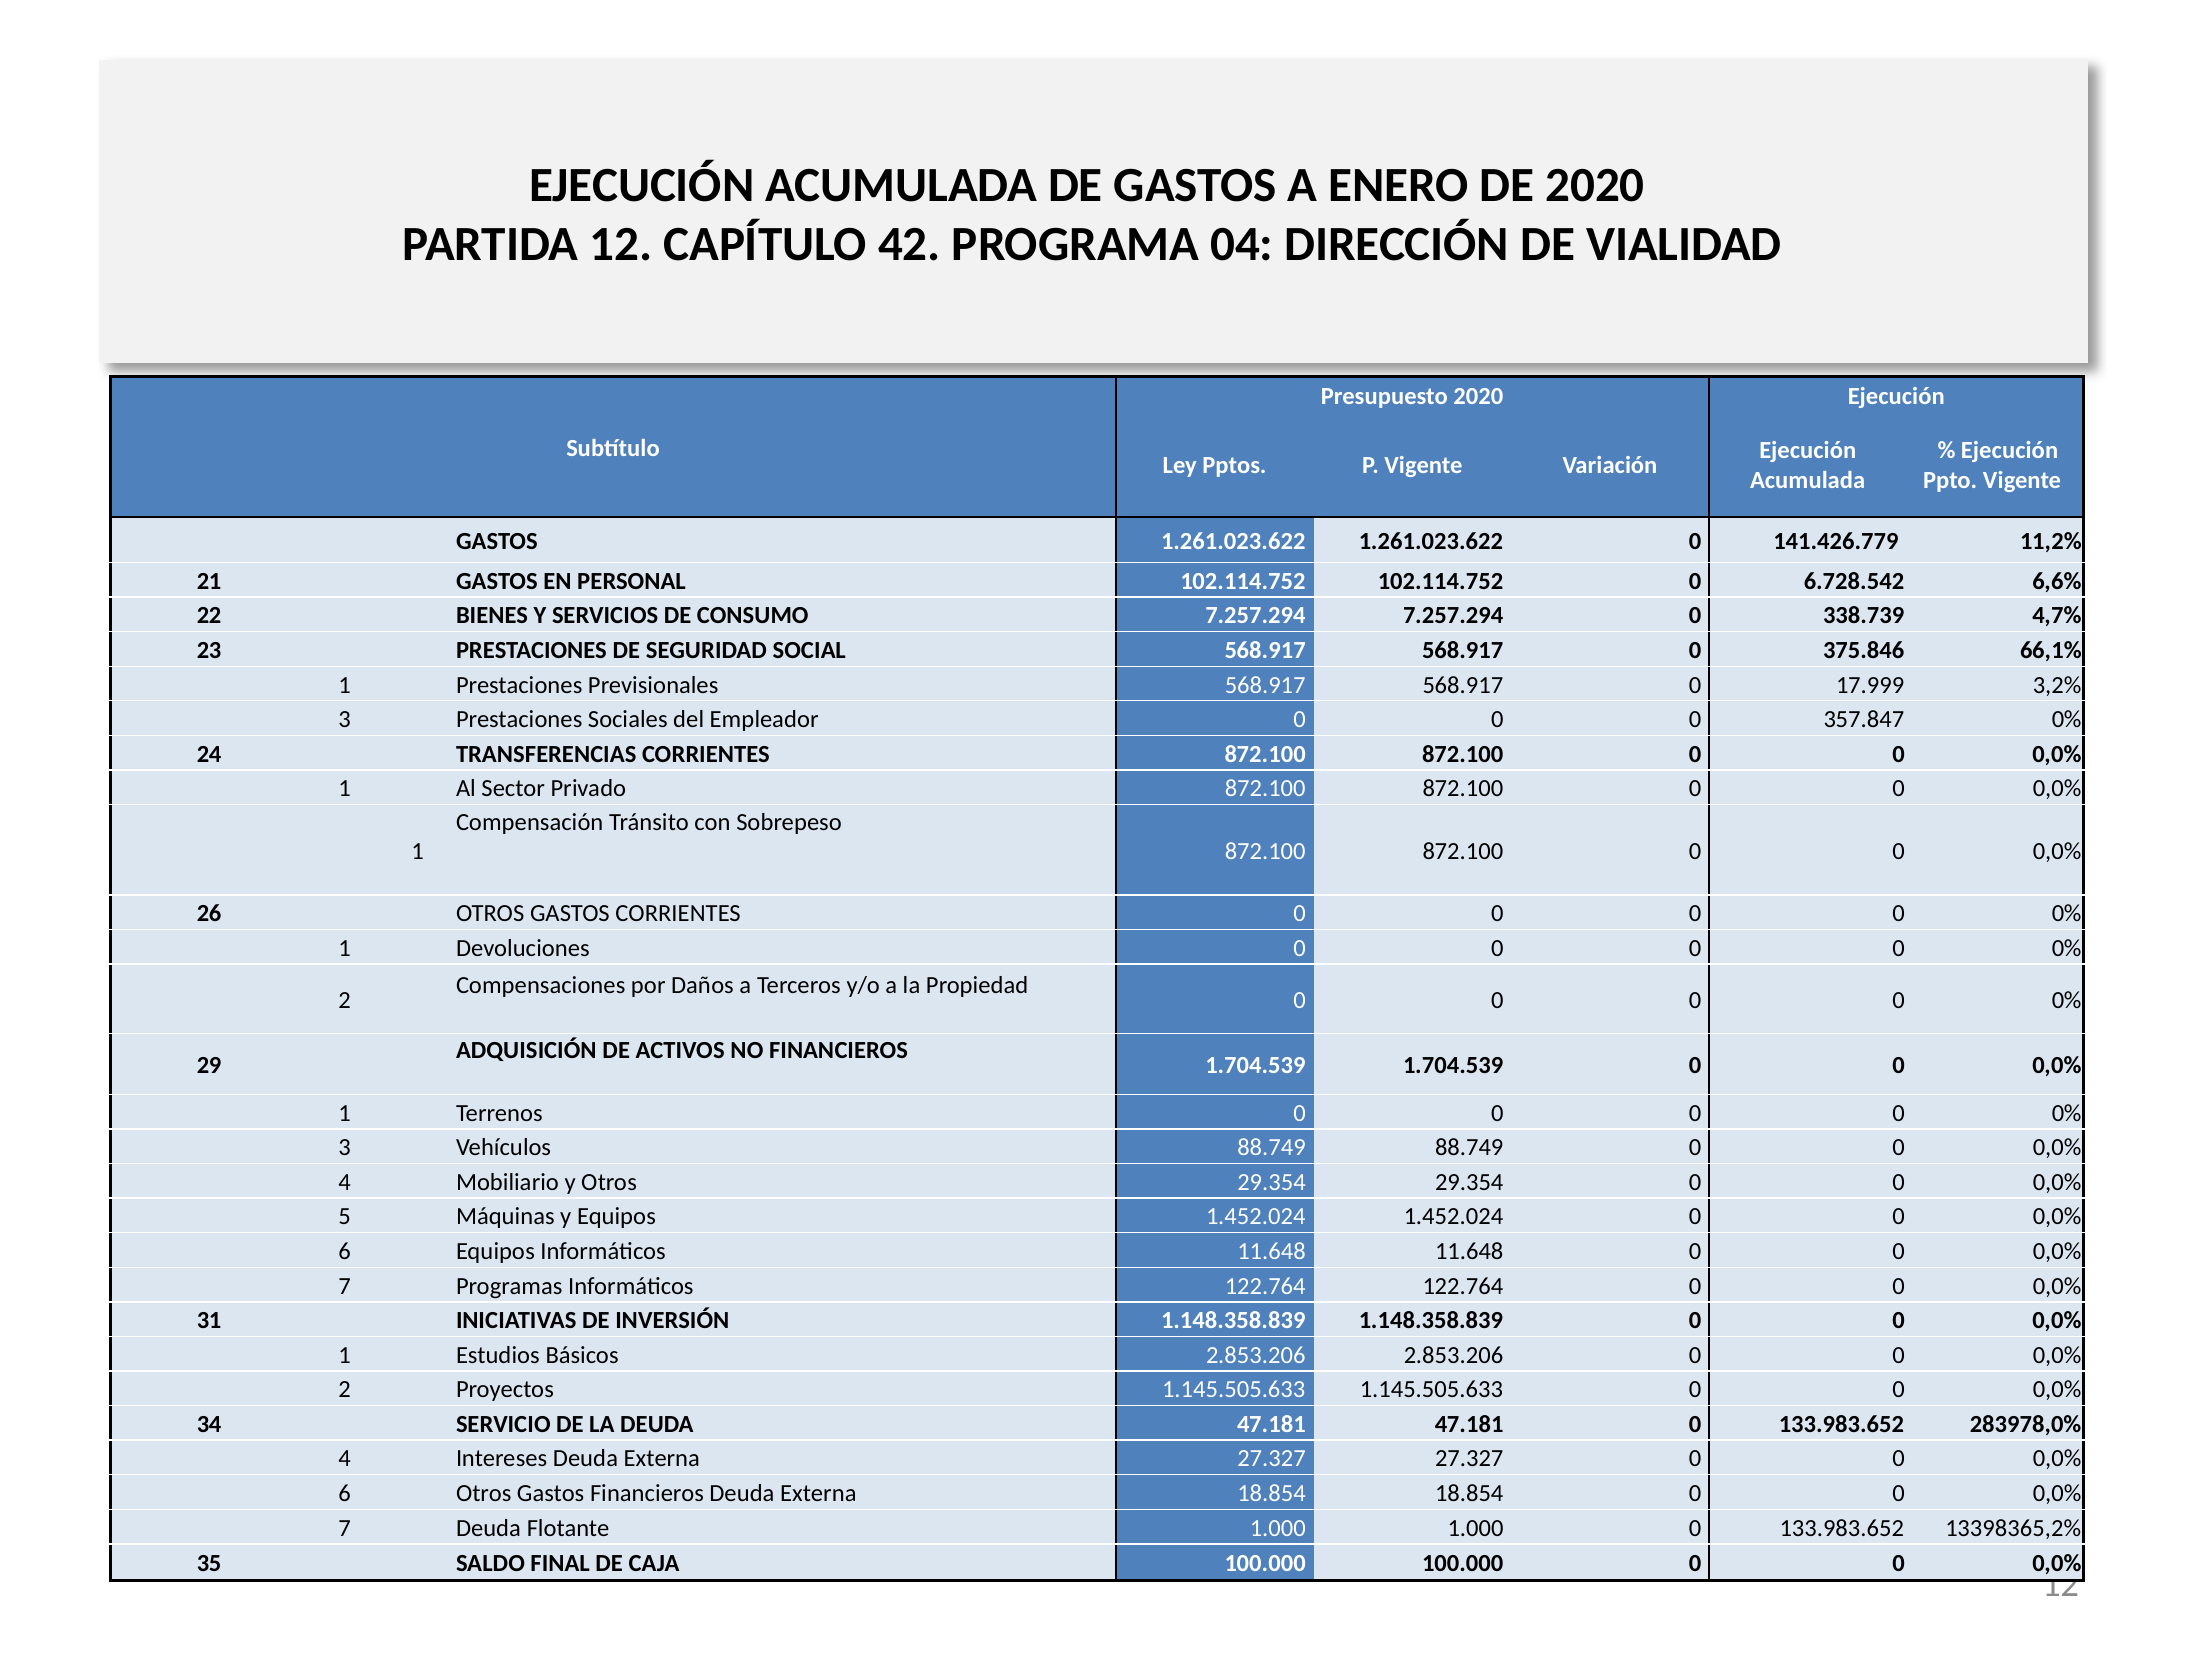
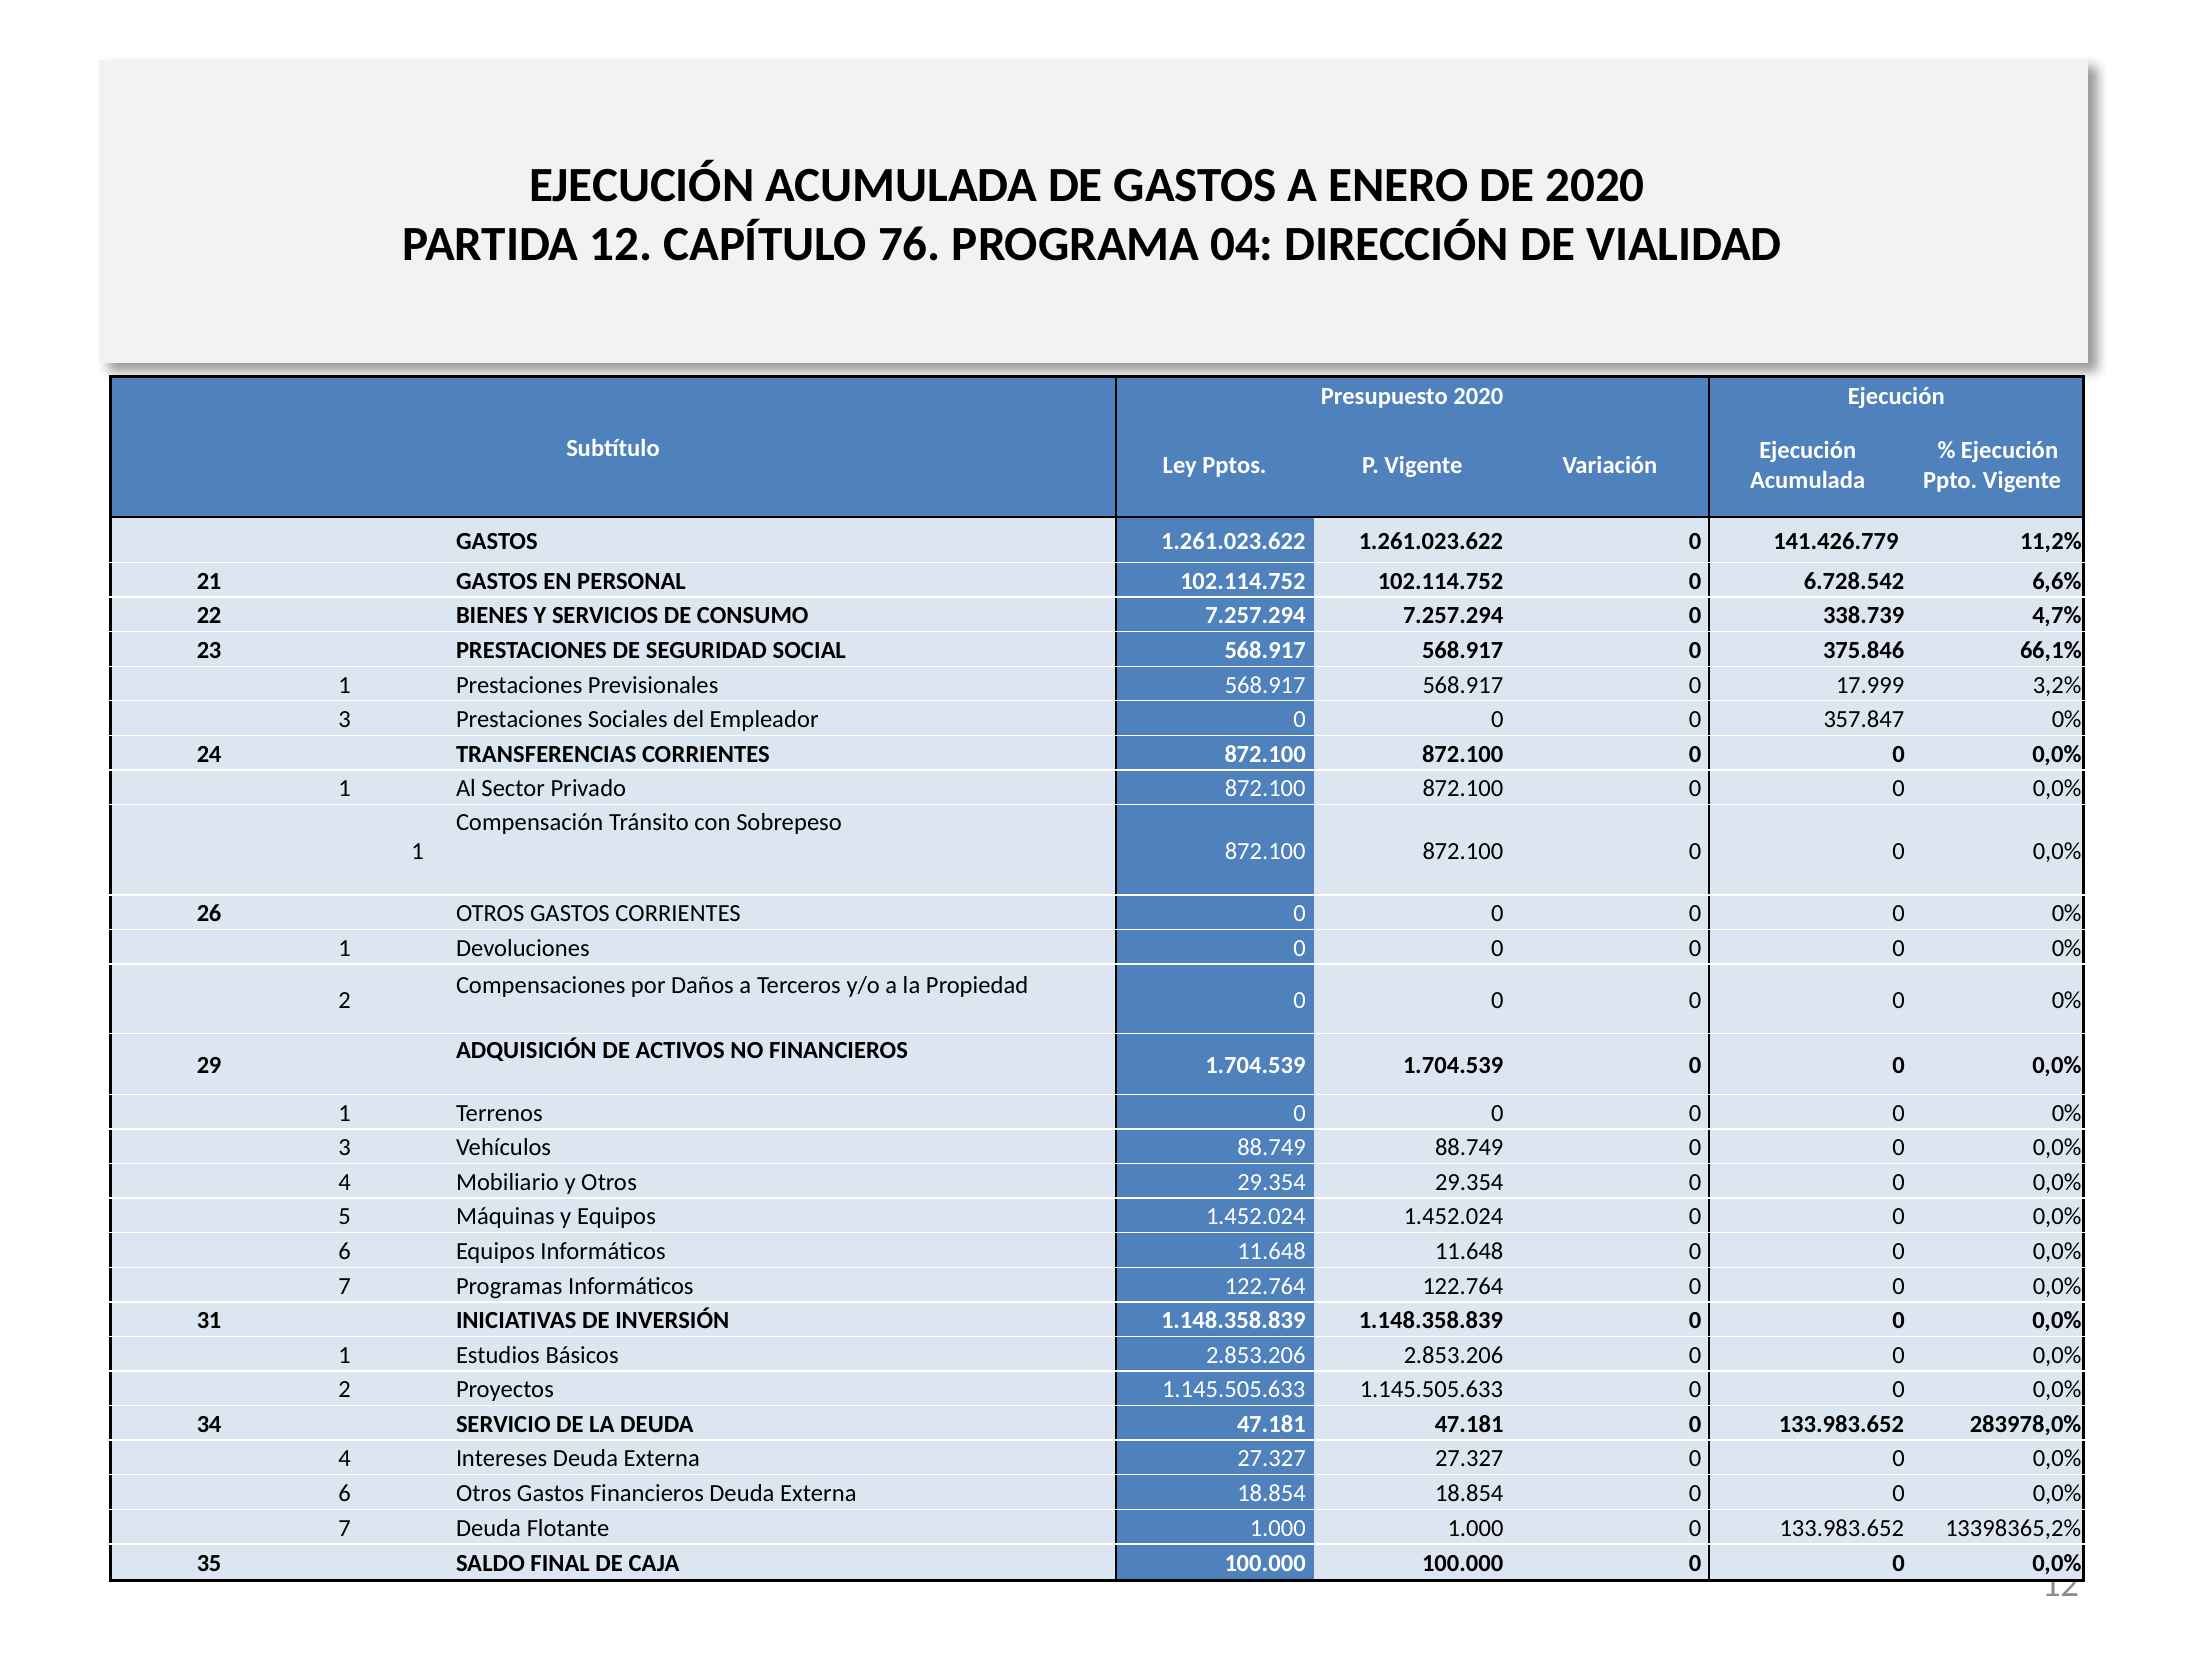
42: 42 -> 76 (909, 245)
